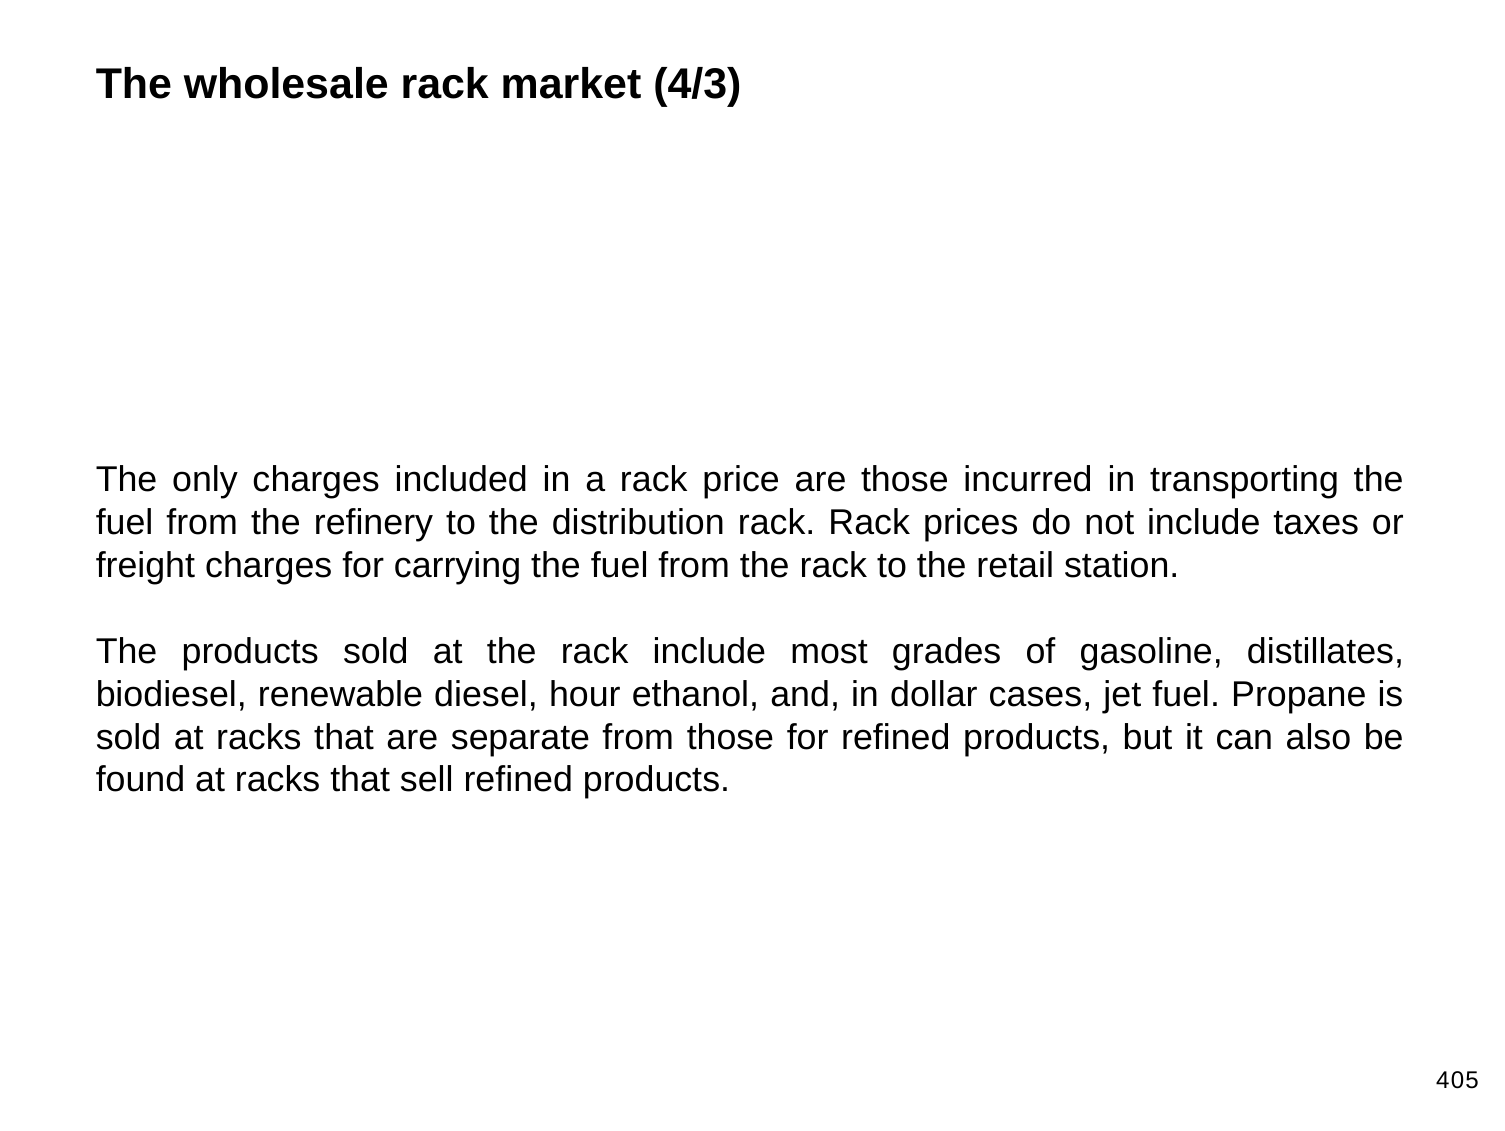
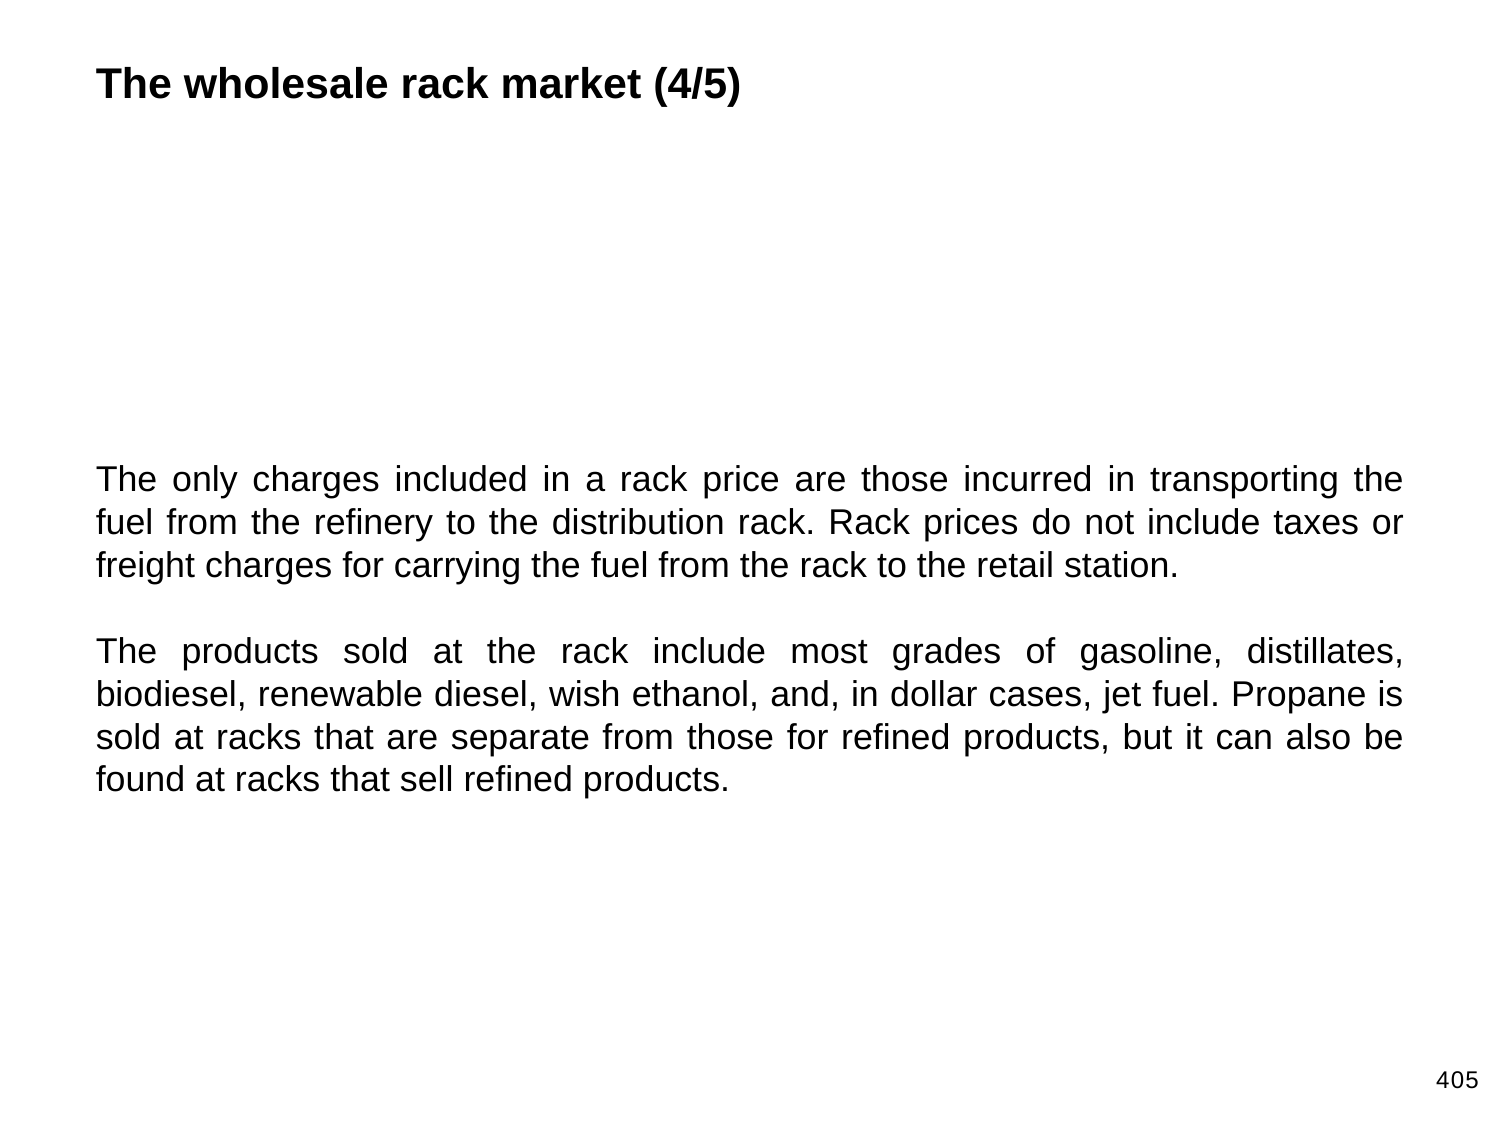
4/3: 4/3 -> 4/5 (697, 84)
hour: hour -> wish (585, 694)
